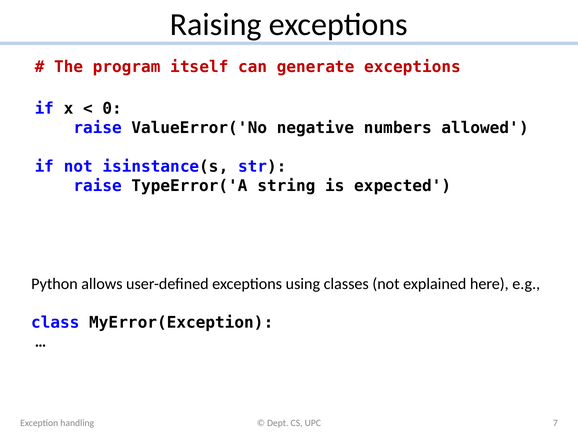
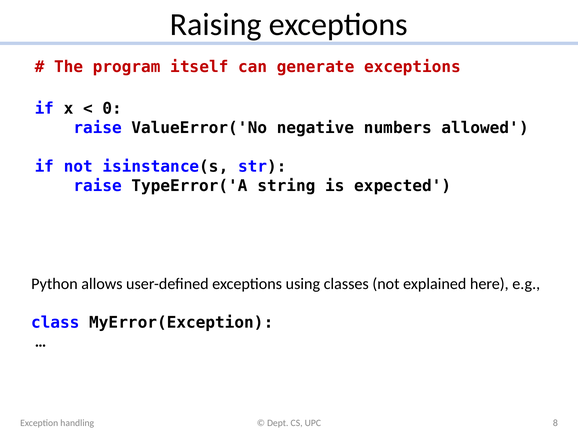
7: 7 -> 8 (555, 423)
